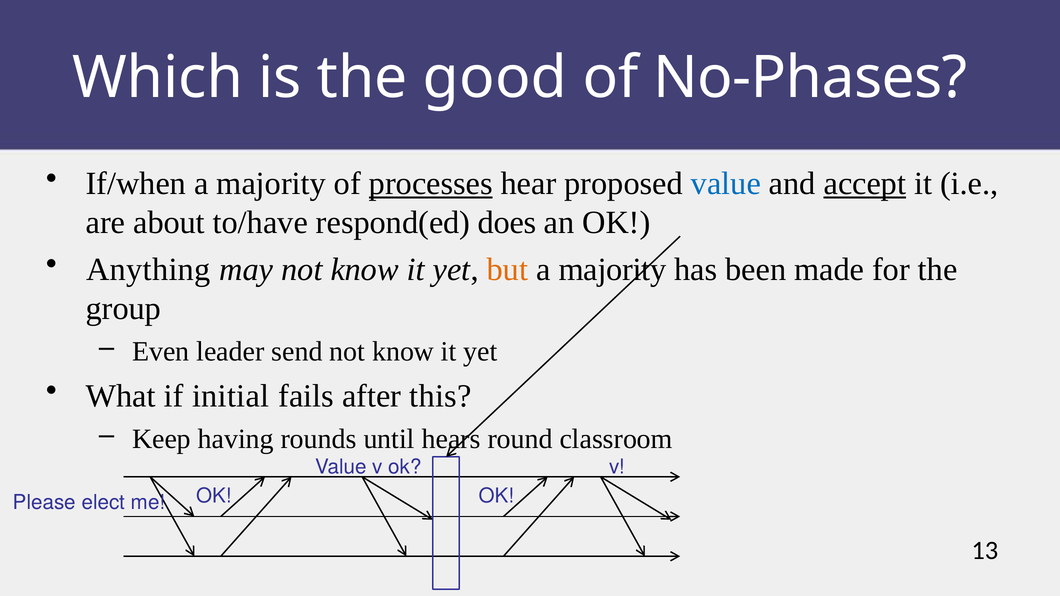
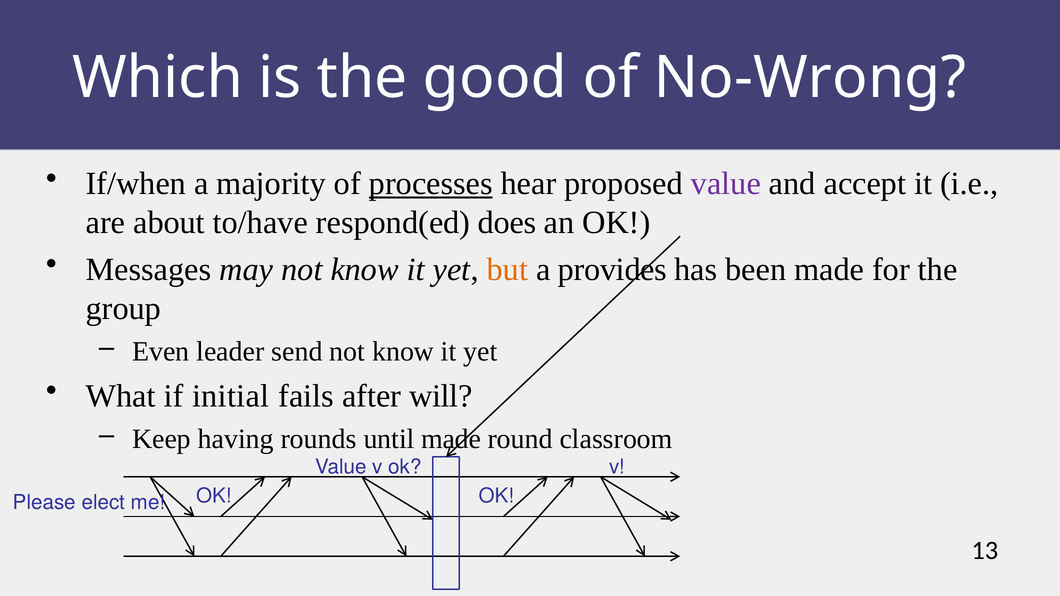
No-Phases: No-Phases -> No-Wrong (810, 78)
value colour: blue -> purple (726, 184)
accept underline: present -> none (865, 184)
Anything: Anything -> Messages (149, 270)
majority: majority -> provides (612, 270)
this: this -> will (441, 396)
until hears: hears -> made (451, 439)
